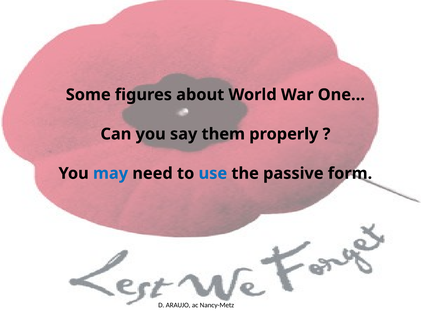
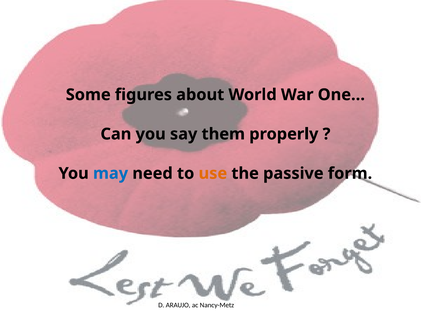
use colour: blue -> orange (213, 173)
